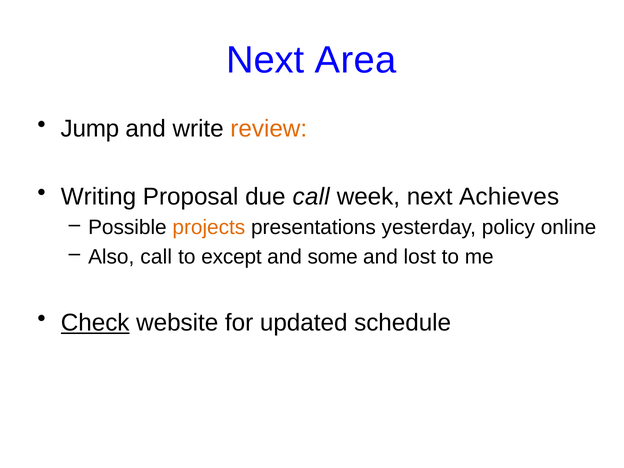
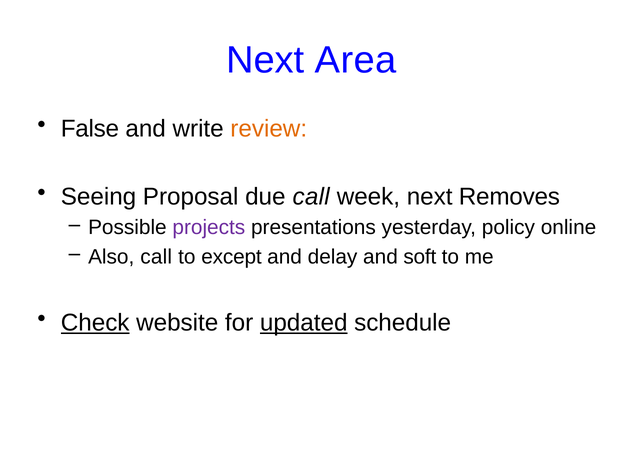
Jump: Jump -> False (90, 129)
Writing: Writing -> Seeing (99, 197)
Achieves: Achieves -> Removes (509, 197)
projects colour: orange -> purple (209, 228)
some: some -> delay (333, 257)
lost: lost -> soft (420, 257)
updated underline: none -> present (304, 323)
